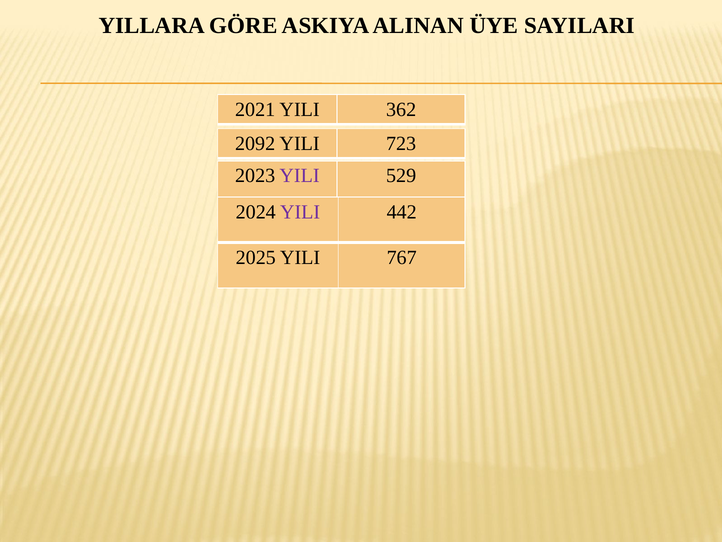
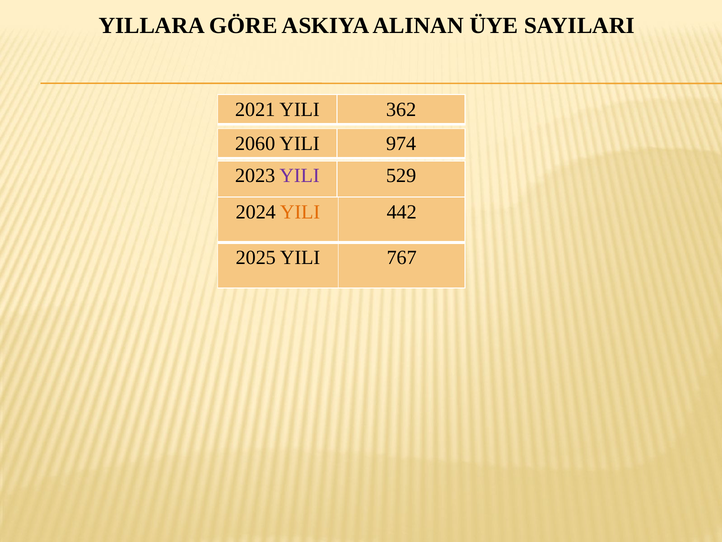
2092: 2092 -> 2060 (255, 144)
723: 723 -> 974 (401, 144)
YILI colour: purple -> orange (300, 212)
